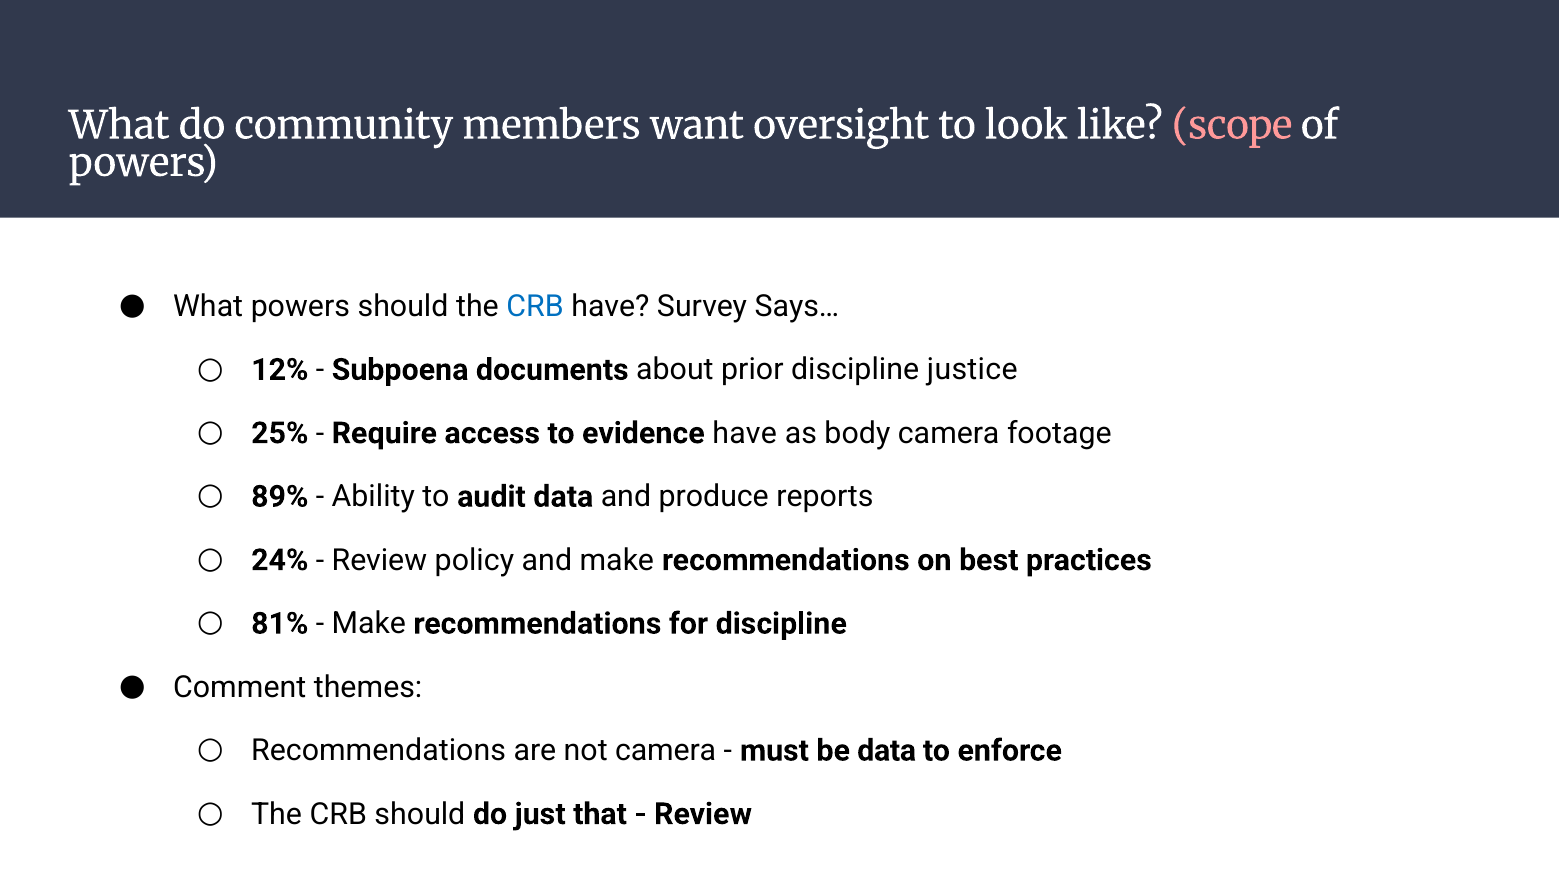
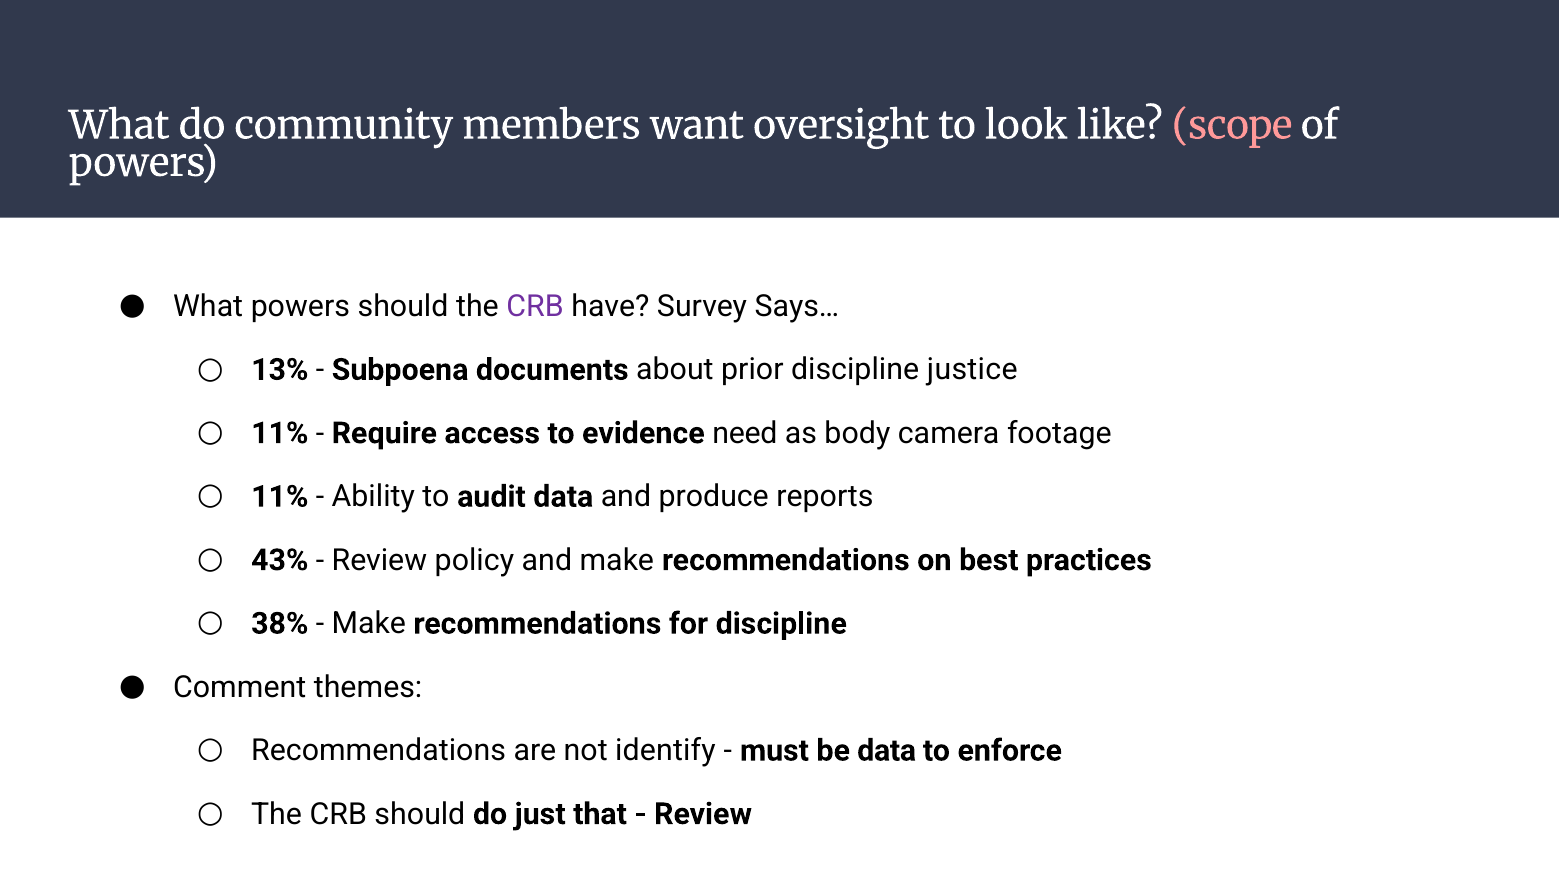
CRB colour: blue -> purple (535, 306)
12%: 12% -> 13% (280, 370)
25%: 25% -> 11% (280, 433)
evidence have: have -> need (745, 433)
89%: 89% -> 11% (280, 497)
24%: 24% -> 43% (280, 560)
81%: 81% -> 38% (280, 624)
not camera: camera -> identify (665, 751)
